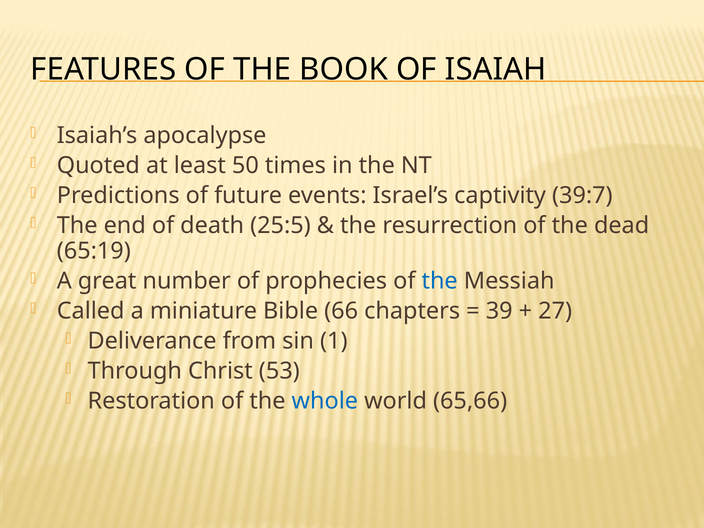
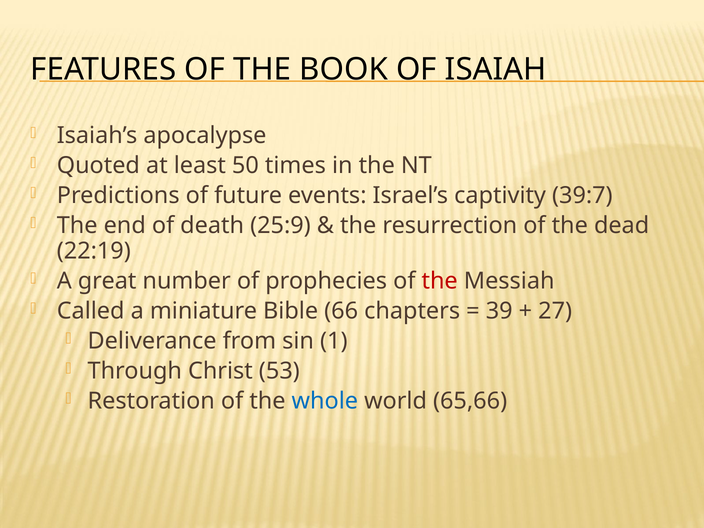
25:5: 25:5 -> 25:9 (280, 226)
65:19: 65:19 -> 22:19 (94, 251)
the colour: blue -> red (440, 281)
